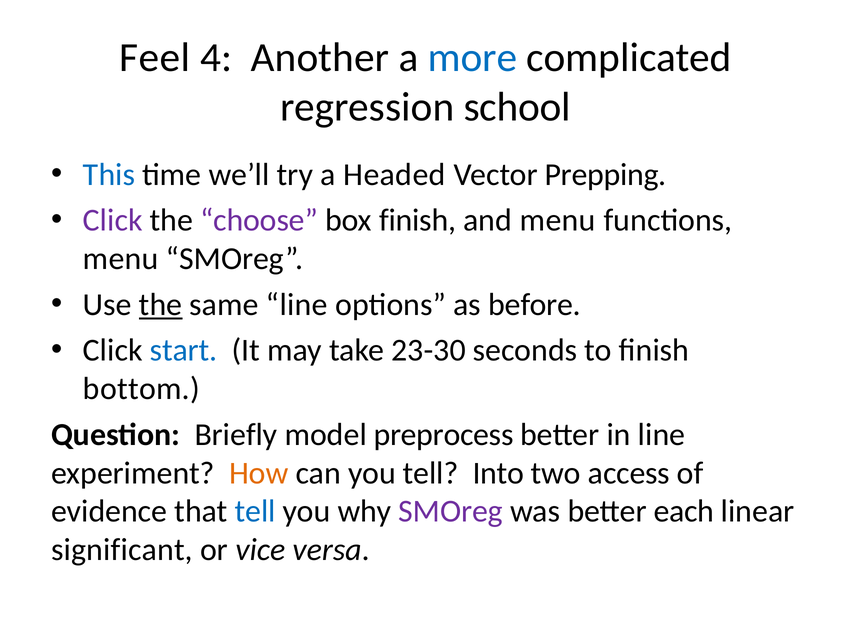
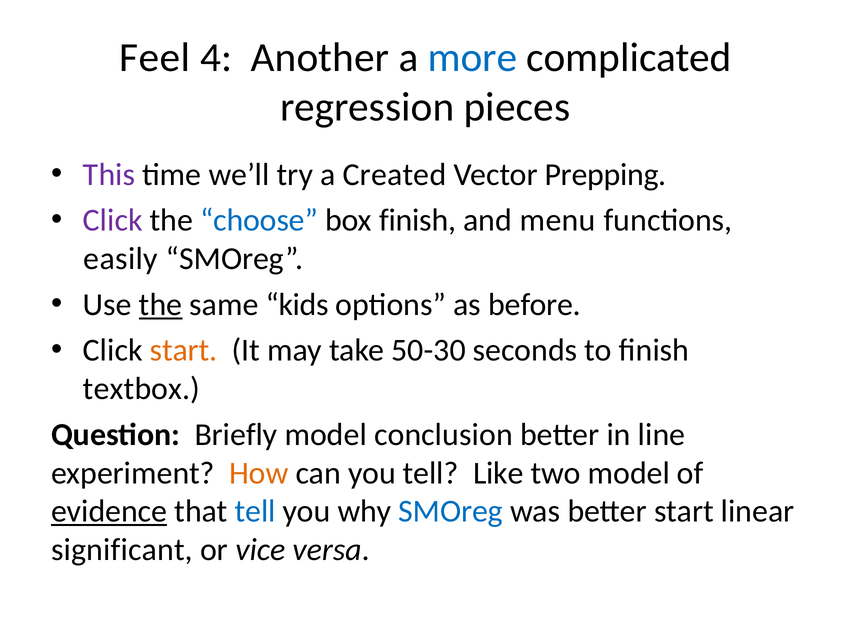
school: school -> pieces (517, 107)
This colour: blue -> purple (109, 175)
Headed: Headed -> Created (395, 175)
choose colour: purple -> blue (259, 220)
menu: menu -> easily (121, 259)
same line: line -> kids (297, 305)
start colour: blue -> orange (184, 351)
23-30: 23-30 -> 50-30 (428, 351)
bottom: bottom -> textbox (142, 389)
preprocess: preprocess -> conclusion (443, 435)
Into: Into -> Like (498, 473)
two access: access -> model (629, 473)
evidence underline: none -> present (109, 511)
SMOreg colour: purple -> blue (451, 511)
better each: each -> start (684, 511)
